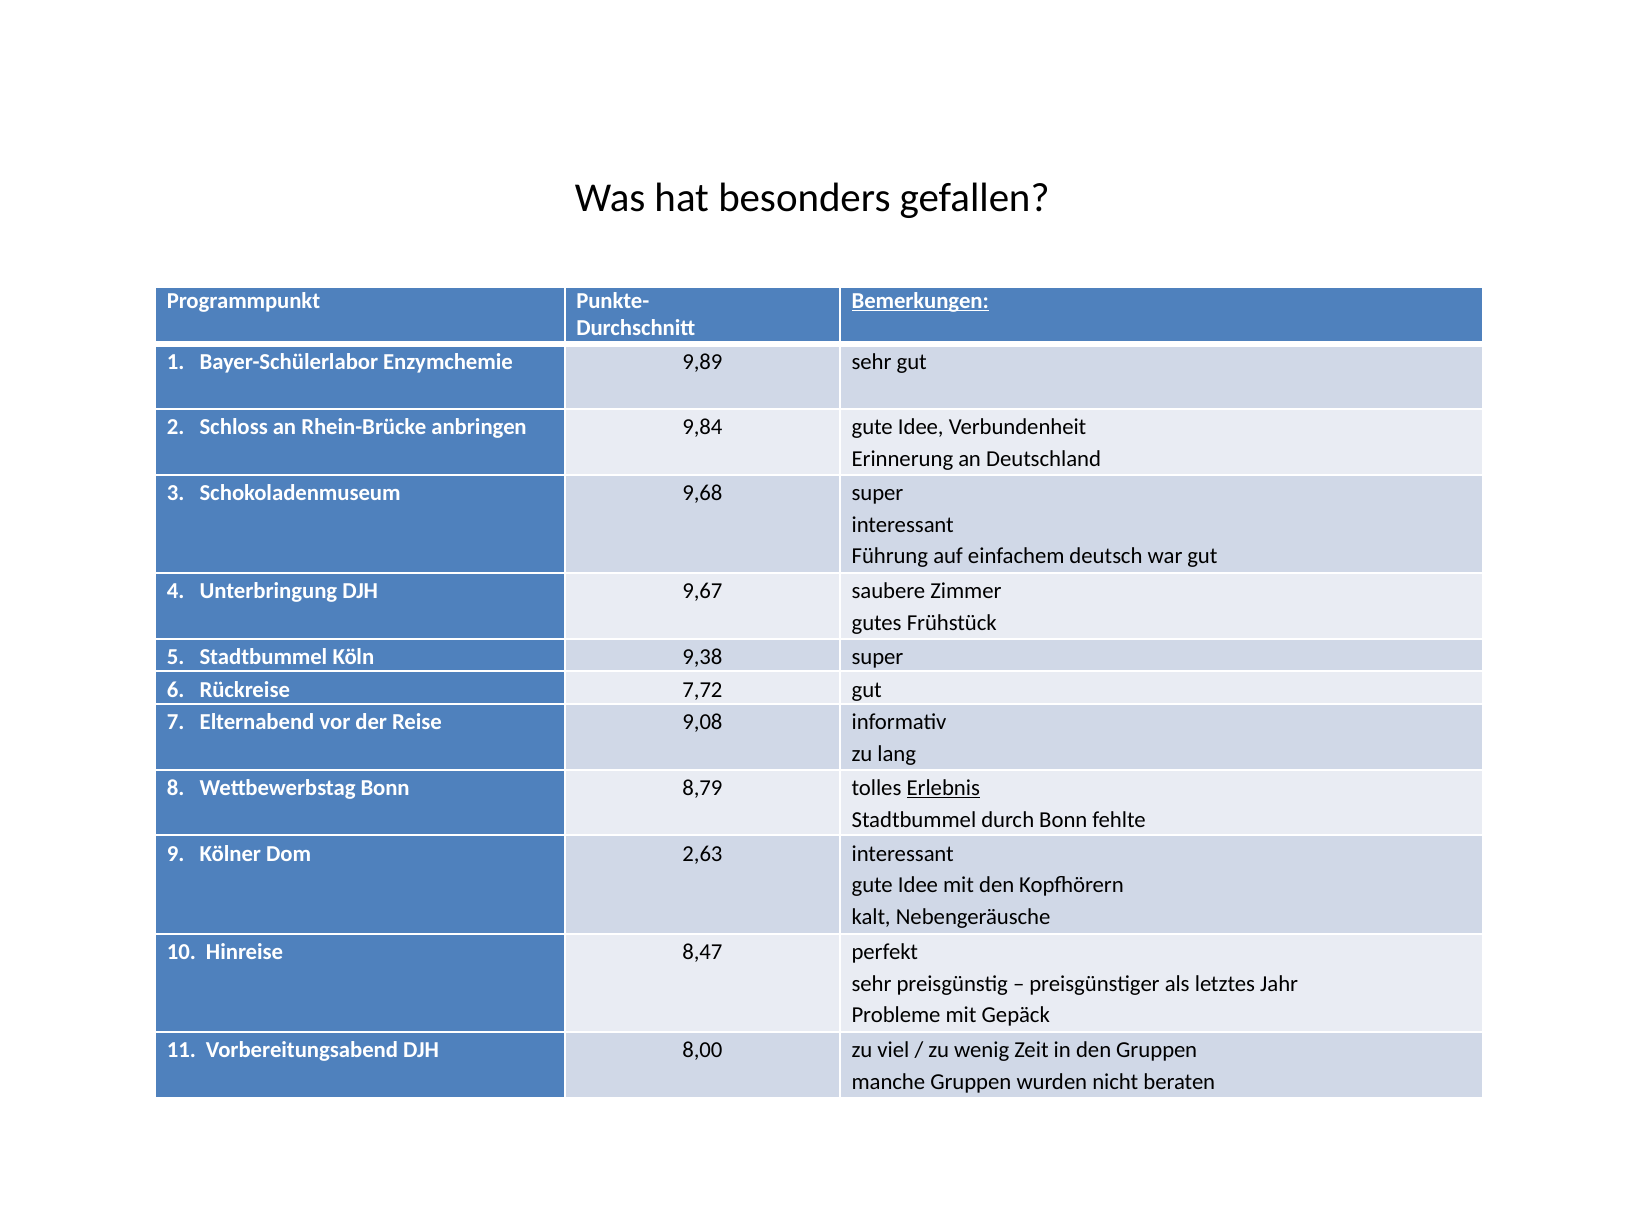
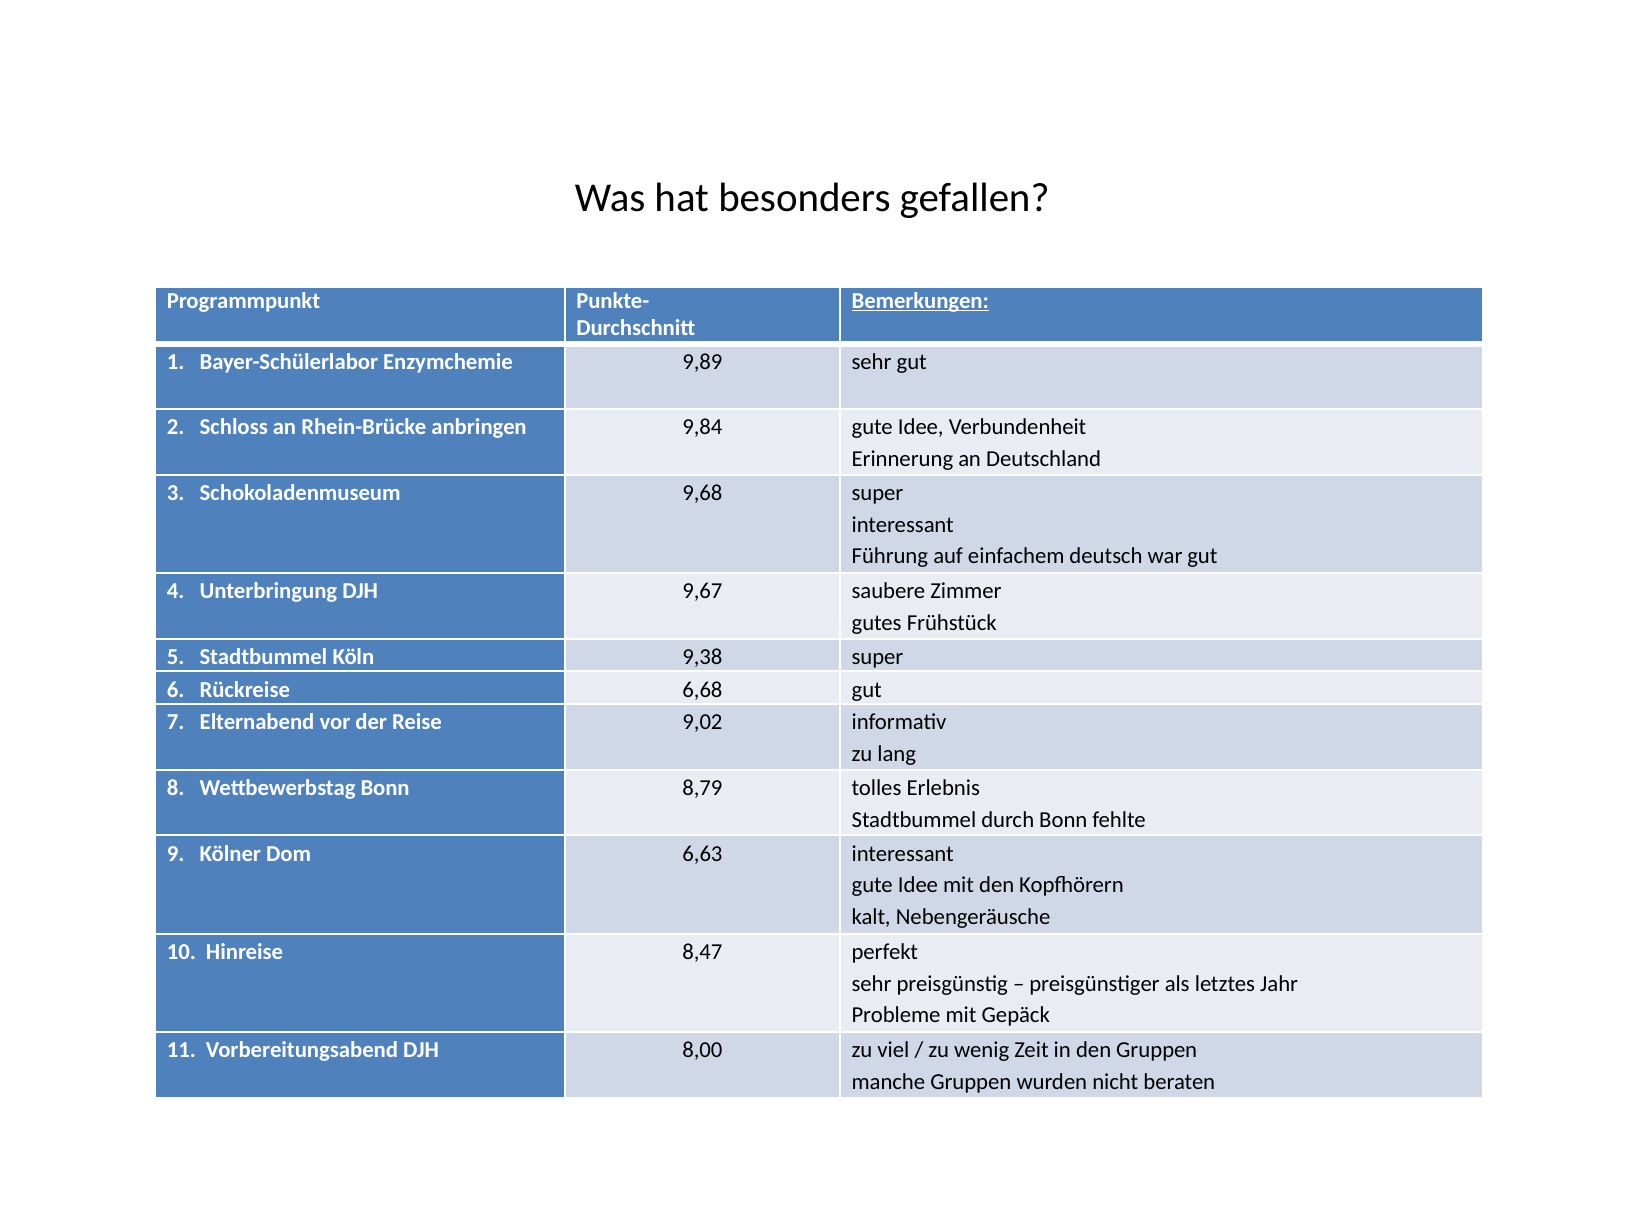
7,72: 7,72 -> 6,68 (702, 689)
9,08: 9,08 -> 9,02 (702, 722)
Erlebnis underline: present -> none (943, 788)
2,63: 2,63 -> 6,63 (702, 853)
